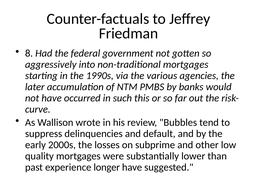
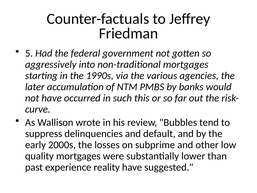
8: 8 -> 5 (29, 53)
longer: longer -> reality (107, 167)
